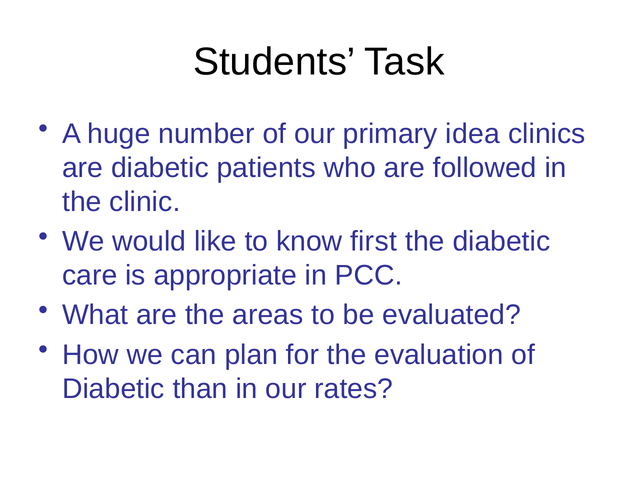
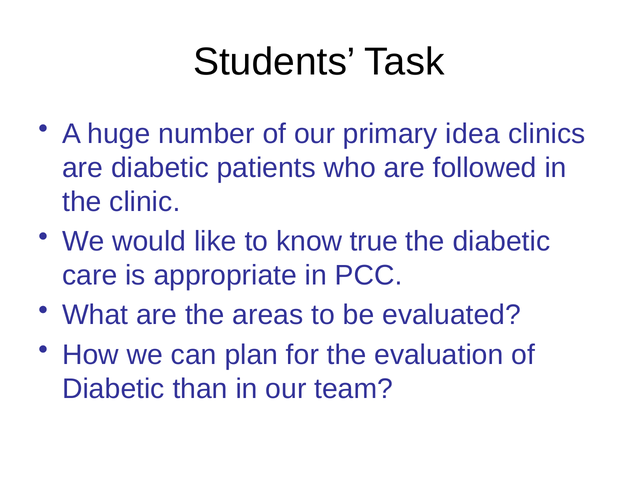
first: first -> true (374, 242)
rates: rates -> team (354, 389)
